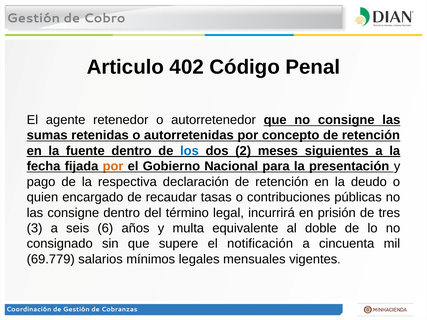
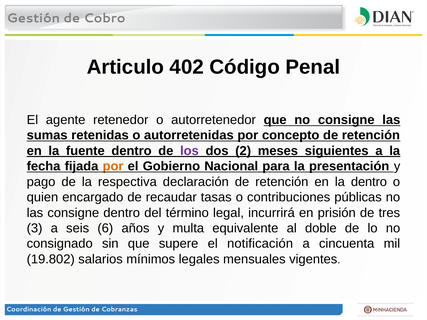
los colour: blue -> purple (189, 151)
la deudo: deudo -> dentro (369, 182)
69.779: 69.779 -> 19.802 (51, 259)
